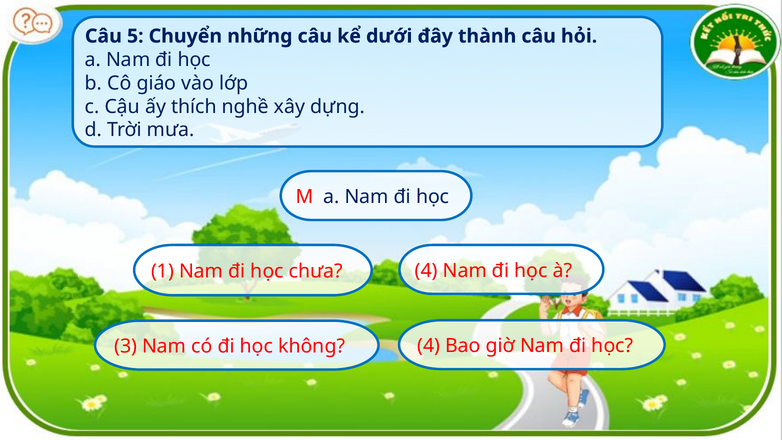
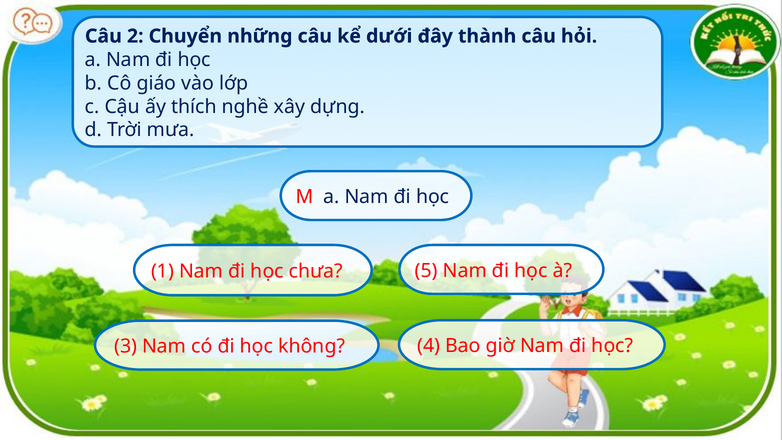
5: 5 -> 2 (135, 36)
chưa 4: 4 -> 5 (426, 271)
